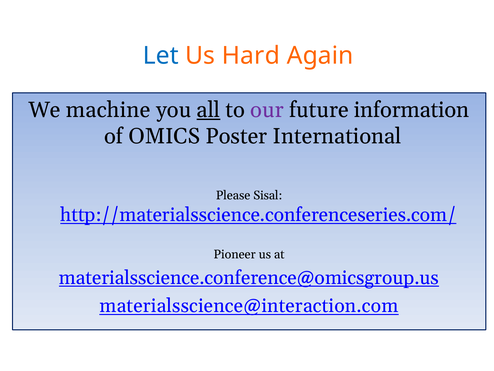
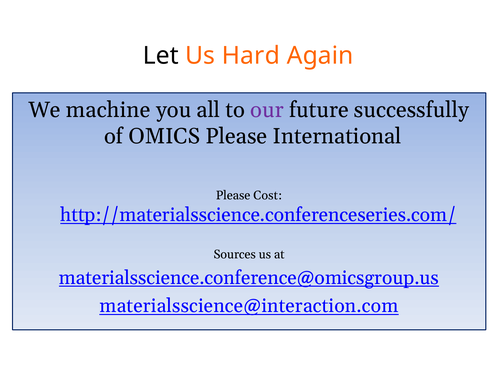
Let colour: blue -> black (161, 56)
all underline: present -> none (208, 110)
information: information -> successfully (412, 110)
OMICS Poster: Poster -> Please (236, 136)
Sisal: Sisal -> Cost (268, 195)
Pioneer: Pioneer -> Sources (235, 254)
